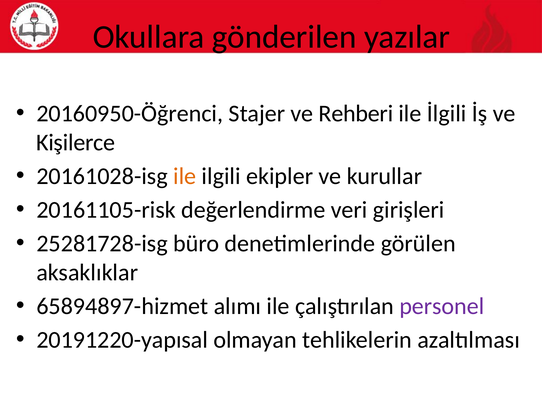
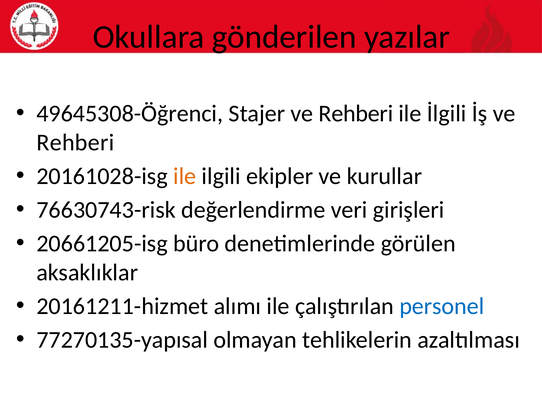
20160950-Öğrenci: 20160950-Öğrenci -> 49645308-Öğrenci (130, 114)
Kişilerce: Kişilerce -> Rehberi (75, 143)
20161105-risk: 20161105-risk -> 76630743-risk (106, 210)
25281728-isg: 25281728-isg -> 20661205-isg (102, 244)
65894897-hizmet: 65894897-hizmet -> 20161211-hizmet (122, 307)
personel colour: purple -> blue (442, 307)
20191220-yapısal: 20191220-yapısal -> 77270135-yapısal (122, 340)
